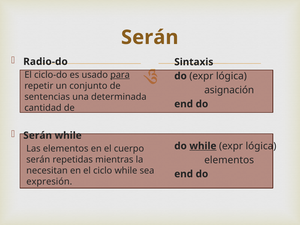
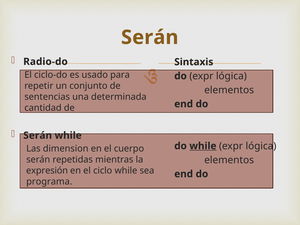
para underline: present -> none (120, 75)
asignación: asignación -> elementos (229, 90)
Las elementos: elementos -> dimension (66, 149)
necesitan: necesitan -> expresión (47, 171)
expresión: expresión -> programa (49, 182)
